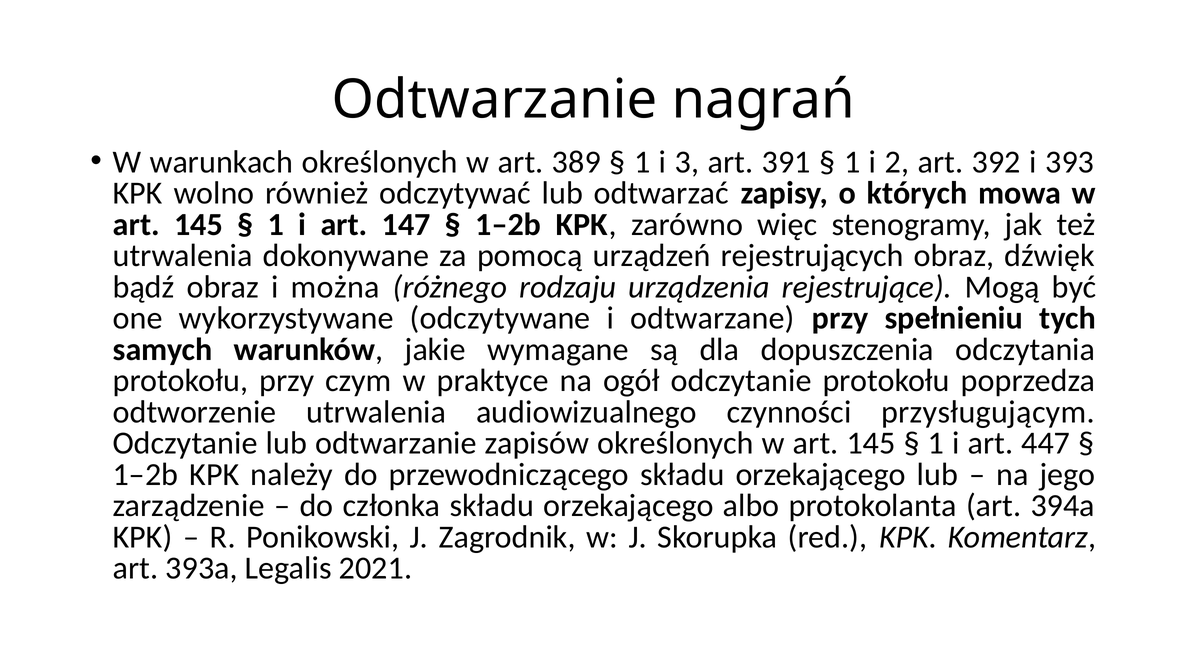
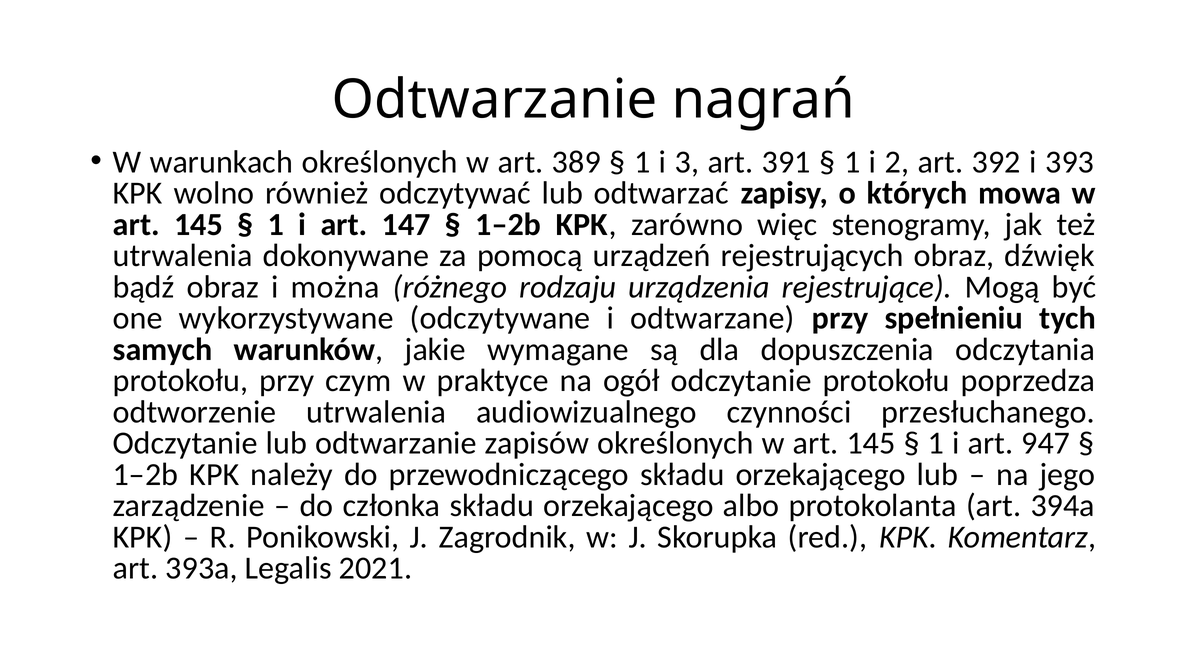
przysługującym: przysługującym -> przesłuchanego (988, 412)
447: 447 -> 947 (1046, 443)
